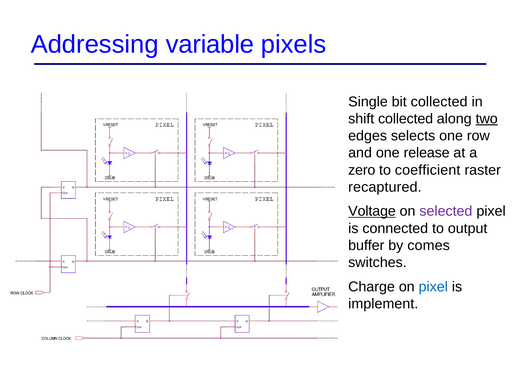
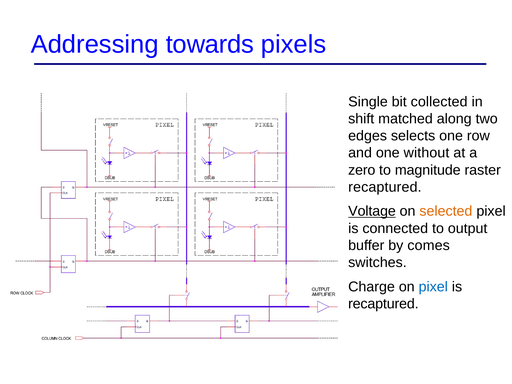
variable: variable -> towards (210, 44)
shift collected: collected -> matched (406, 119)
two underline: present -> none (487, 119)
release: release -> without (426, 153)
coefficient: coefficient -> magnitude (428, 170)
selected colour: purple -> orange (446, 211)
implement: implement -> recaptured (383, 304)
